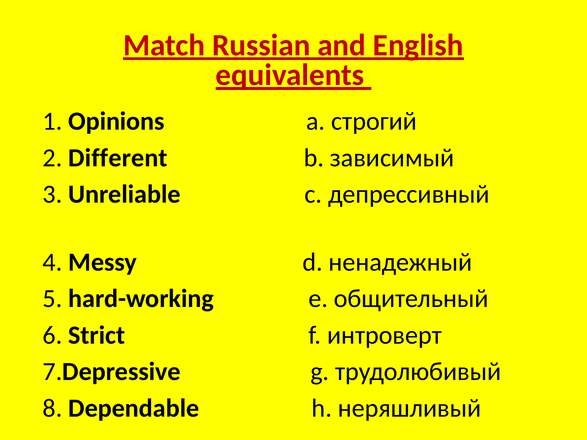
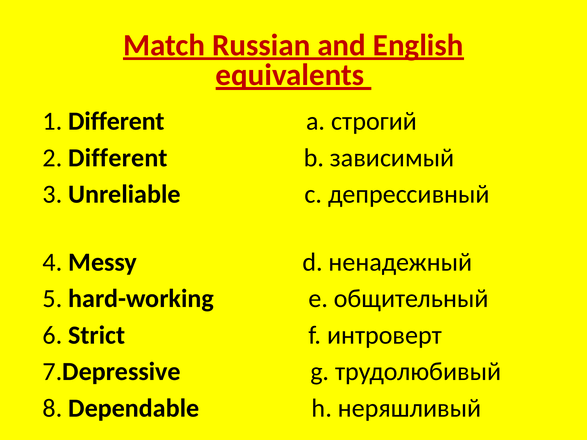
1 Opinions: Opinions -> Different (116, 121)
